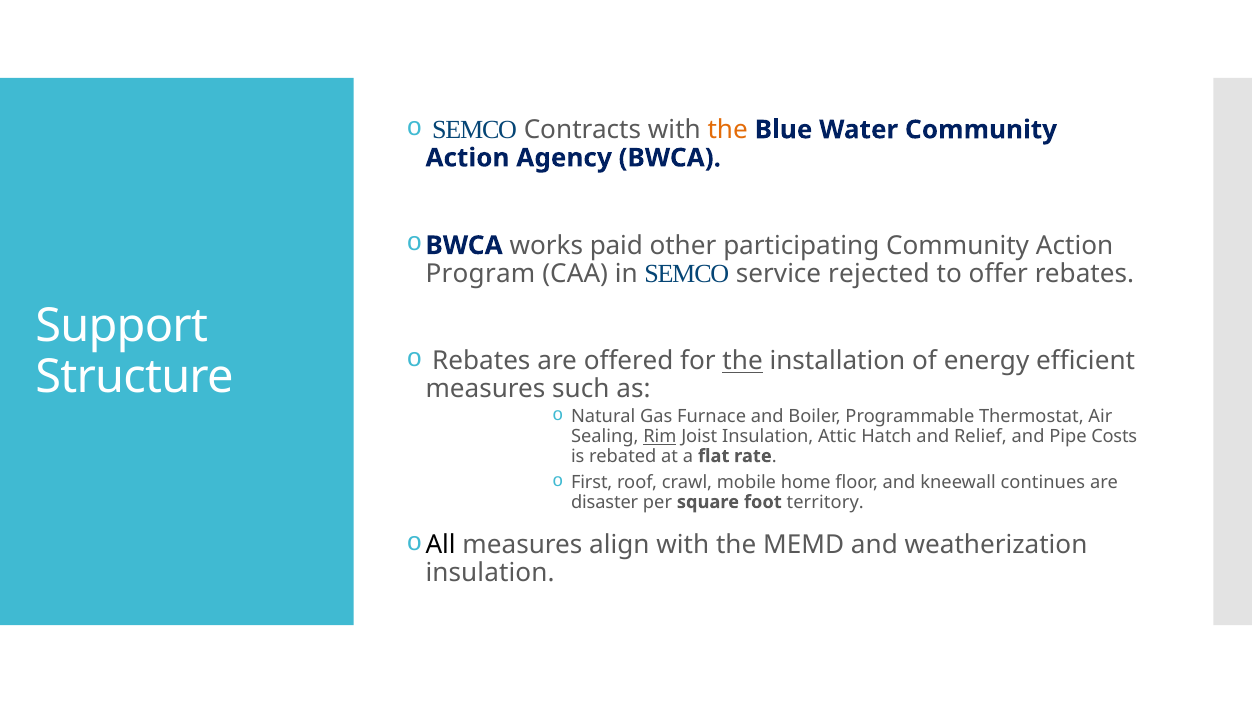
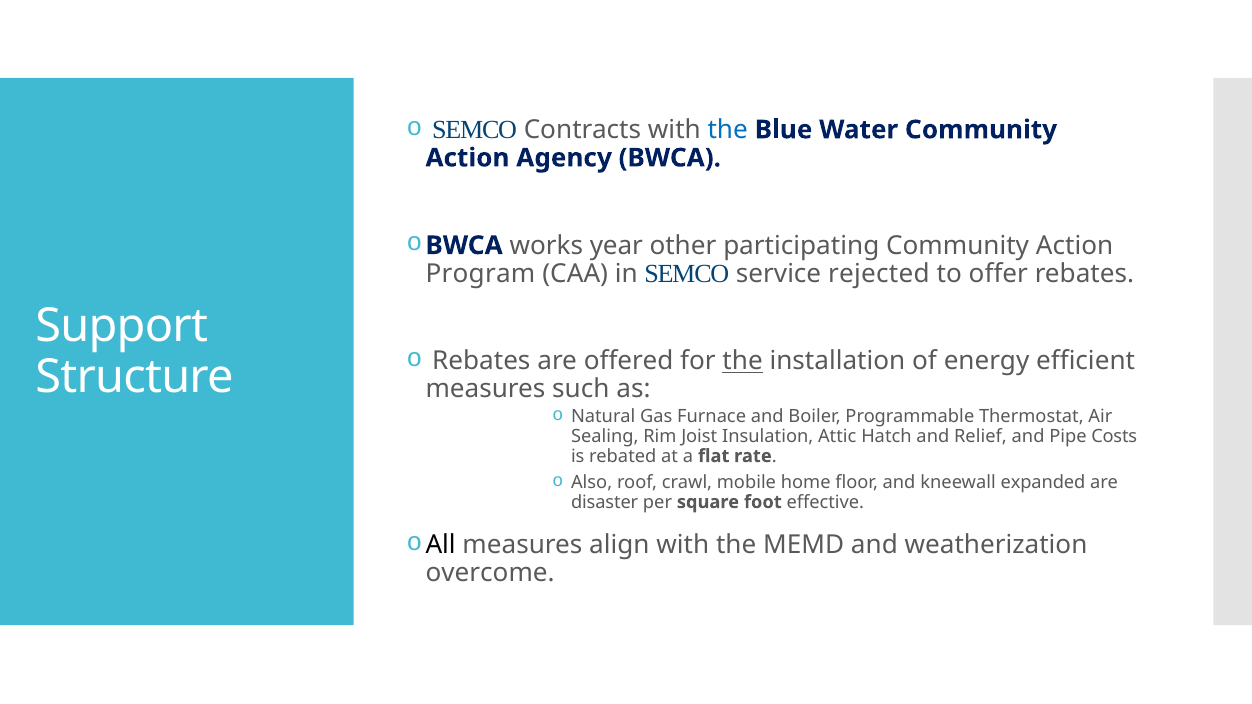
the colour: orange -> blue (728, 130)
paid: paid -> year (616, 246)
Rim underline: present -> none (660, 436)
First: First -> Also (592, 482)
continues: continues -> expanded (1043, 482)
territory: territory -> effective (825, 502)
insulation: insulation -> overcome (490, 573)
